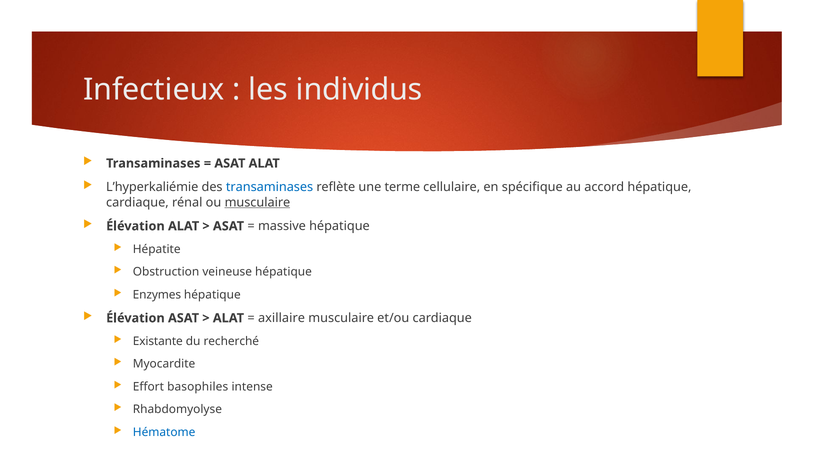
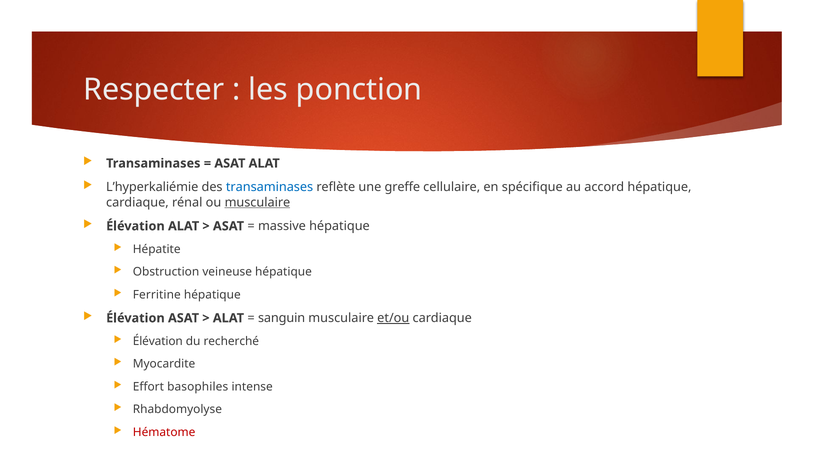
Infectieux: Infectieux -> Respecter (154, 90)
individus: individus -> ponction (359, 90)
terme: terme -> greffe (402, 187)
Enzymes: Enzymes -> Ferritine (157, 295)
axillaire: axillaire -> sanguin (282, 318)
et/ou underline: none -> present (393, 318)
Existante: Existante -> Élévation (158, 341)
Hématome colour: blue -> red (164, 432)
